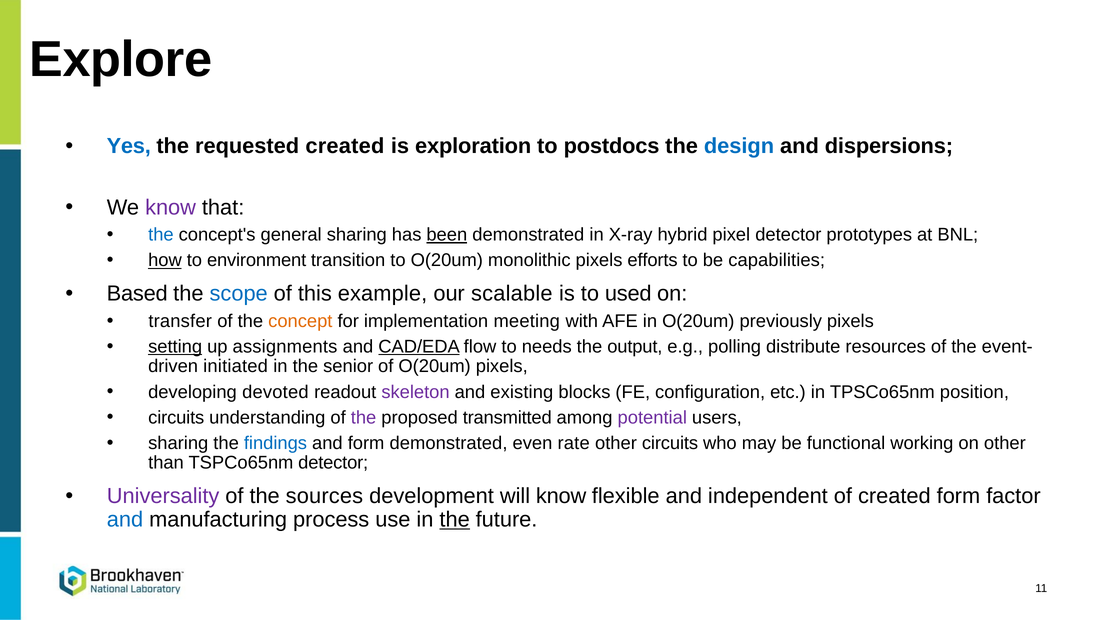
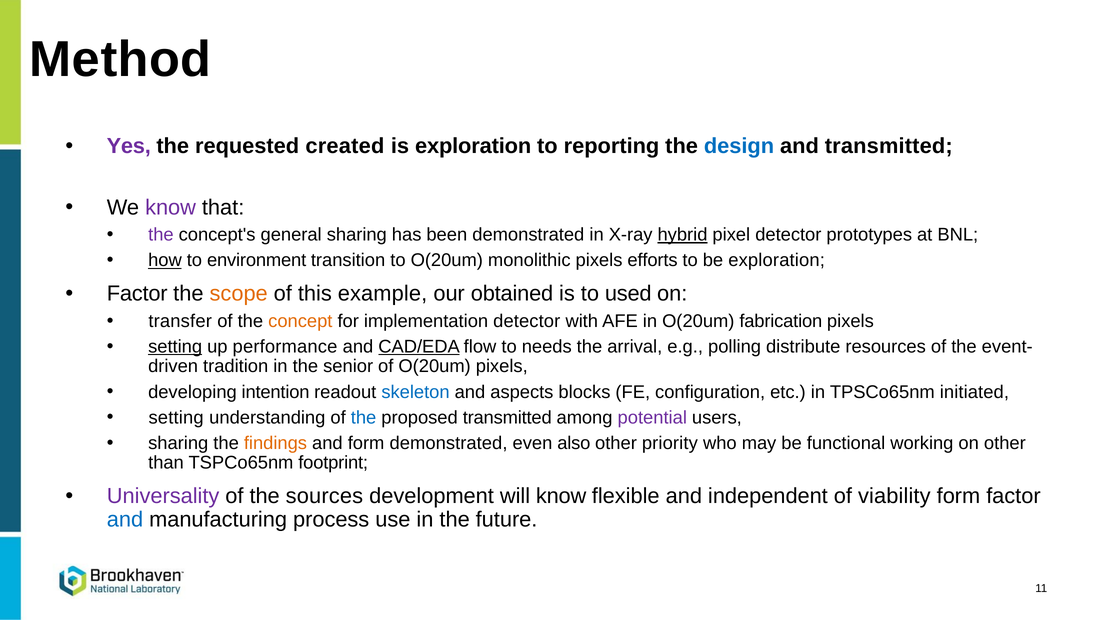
Explore: Explore -> Method (120, 60)
Yes colour: blue -> purple (129, 146)
postdocs: postdocs -> reporting (611, 146)
and dispersions: dispersions -> transmitted (889, 146)
the colour: blue -> purple (161, 235)
been underline: present -> none (447, 235)
hybrid underline: none -> present (683, 235)
be capabilities: capabilities -> exploration (777, 261)
Based: Based -> Factor (137, 294)
scope colour: blue -> orange (239, 294)
scalable: scalable -> obtained (512, 294)
implementation meeting: meeting -> detector (527, 321)
previously: previously -> fabrication (781, 321)
assignments: assignments -> performance (285, 347)
output: output -> arrival (635, 347)
initiated: initiated -> tradition (236, 367)
devoted: devoted -> intention (276, 392)
skeleton colour: purple -> blue (415, 392)
existing: existing -> aspects (522, 392)
position: position -> initiated (974, 392)
circuits: circuits -> setting (176, 418)
the colour: purple -> blue (364, 418)
findings colour: blue -> orange (275, 443)
rate: rate -> also (574, 443)
other circuits: circuits -> priority (670, 443)
TSPCo65nm detector: detector -> footprint (333, 463)
of created: created -> viability (894, 496)
the underline: present -> none (455, 520)
